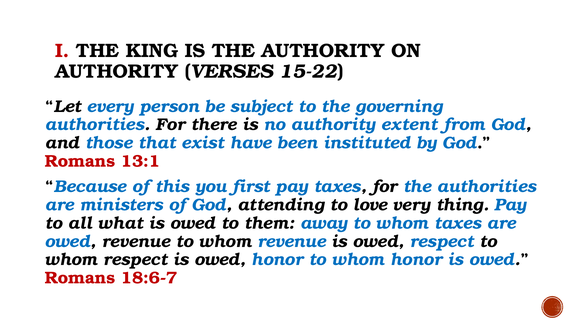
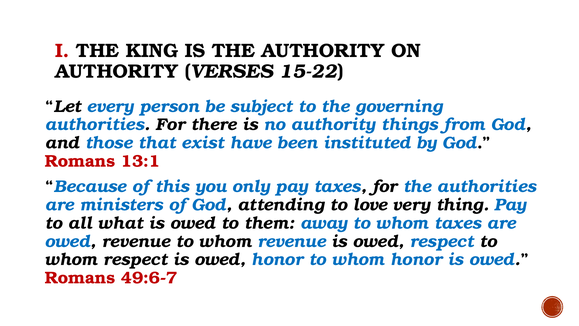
extent: extent -> things (409, 125)
first: first -> only (251, 187)
18:6-7: 18:6-7 -> 49:6-7 (149, 278)
